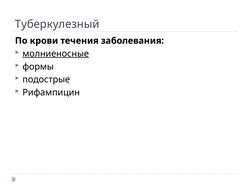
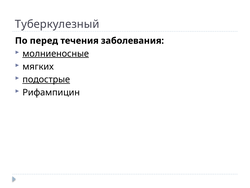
крови: крови -> перед (44, 41)
формы: формы -> мягких (38, 66)
подострые underline: none -> present (46, 79)
